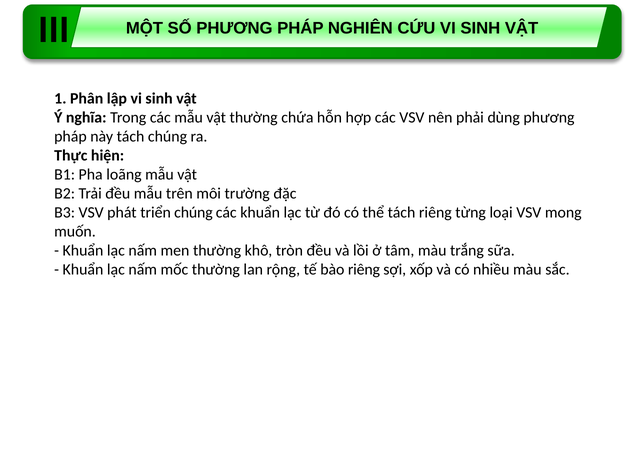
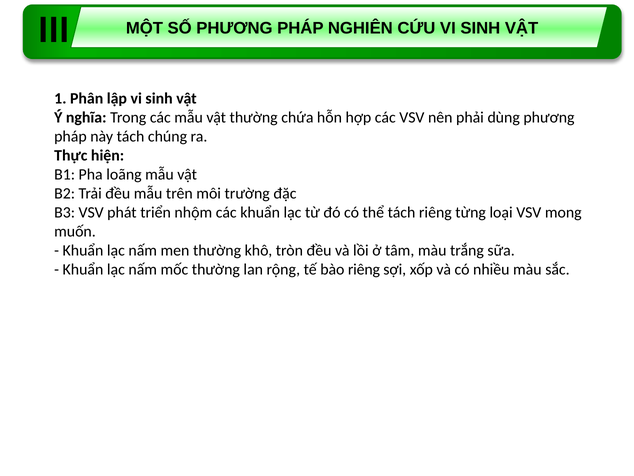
triển chúng: chúng -> nhộm (193, 212)
